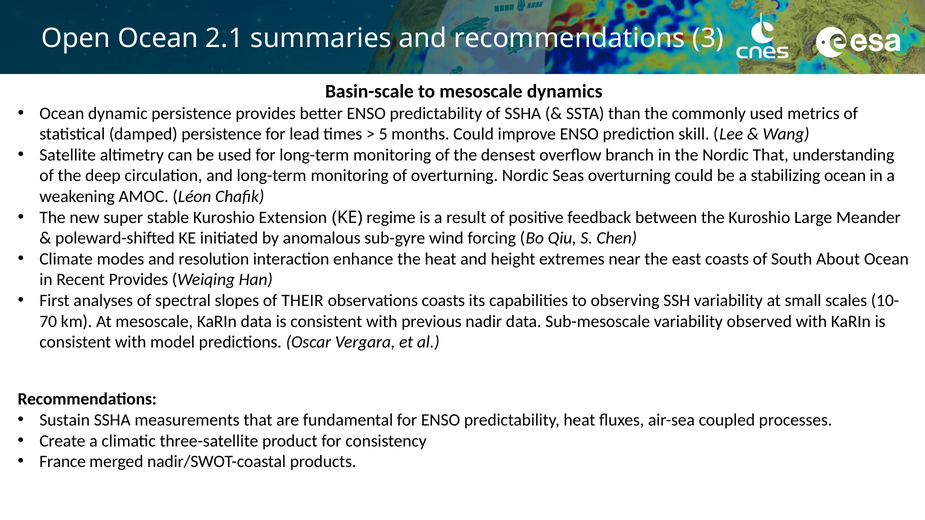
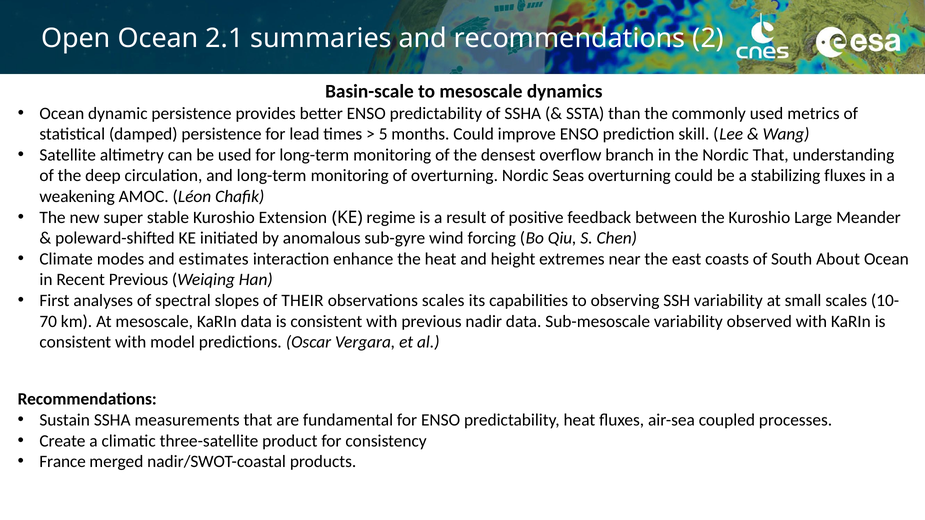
3: 3 -> 2 (708, 39)
stabilizing ocean: ocean -> fluxes (845, 176)
resolution: resolution -> estimates (214, 259)
Recent Provides: Provides -> Previous (138, 280)
observations coasts: coasts -> scales (443, 301)
